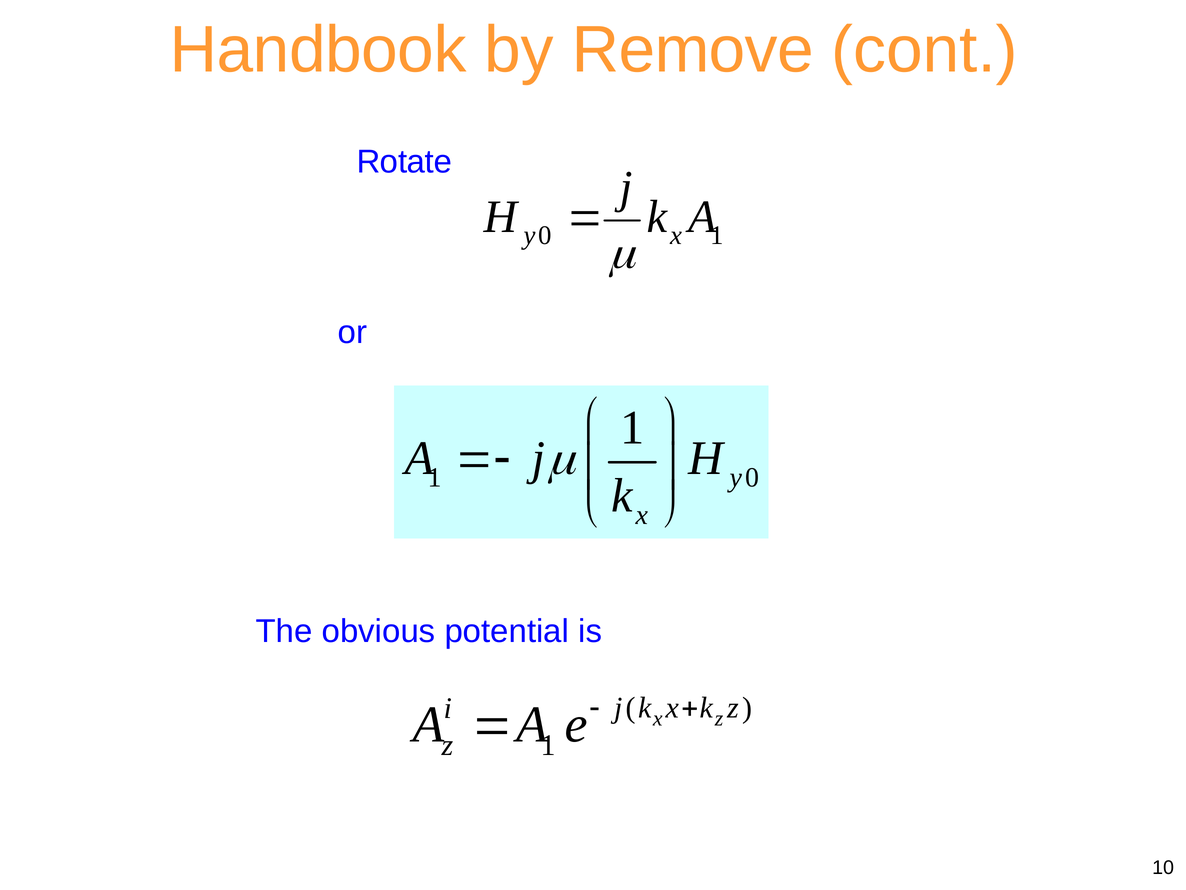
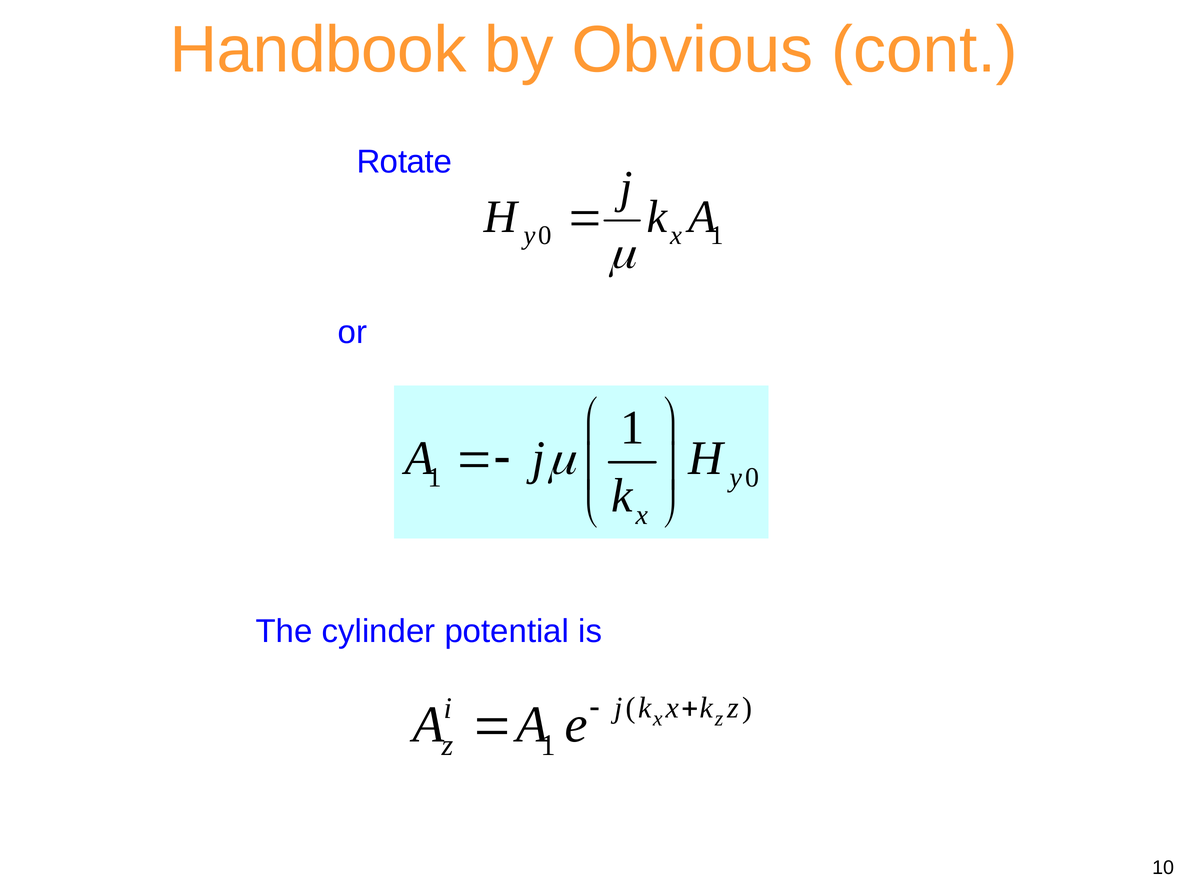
Remove: Remove -> Obvious (692, 50)
obvious: obvious -> cylinder (379, 631)
